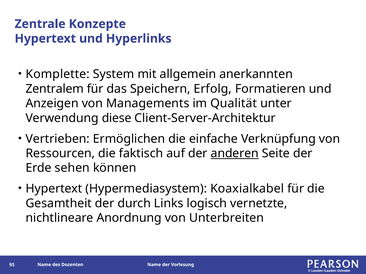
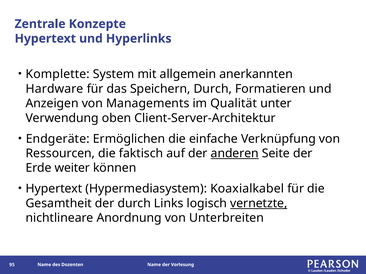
Zentralem: Zentralem -> Hardware (55, 89)
Speichern Erfolg: Erfolg -> Durch (213, 89)
diese: diese -> oben (117, 118)
Vertrieben: Vertrieben -> Endgeräte (58, 139)
sehen: sehen -> weiter (72, 168)
vernetzte underline: none -> present (259, 204)
